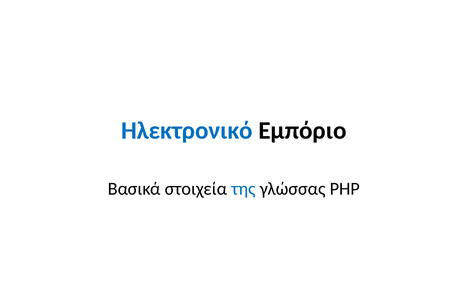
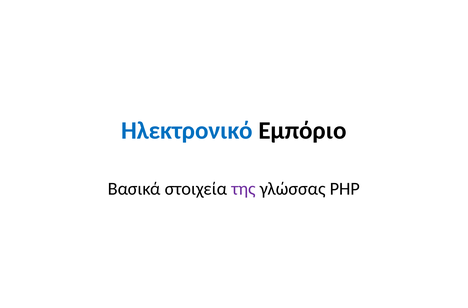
της colour: blue -> purple (244, 188)
